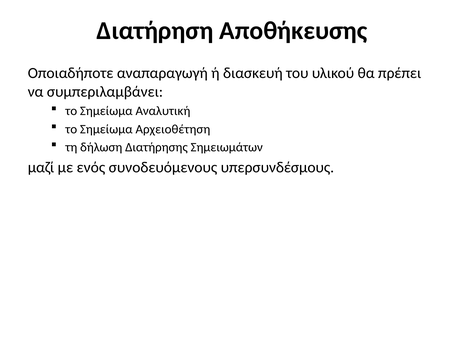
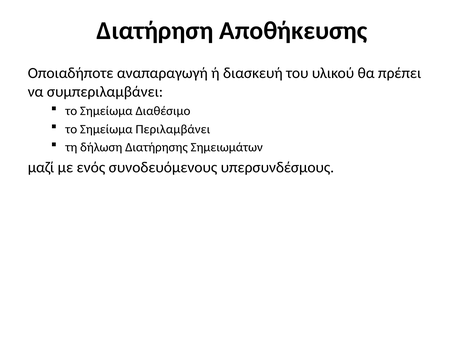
Αναλυτική: Αναλυτική -> Διαθέσιμο (163, 111)
Αρχειοθέτηση: Αρχειοθέτηση -> Περιλαμβάνει (173, 129)
